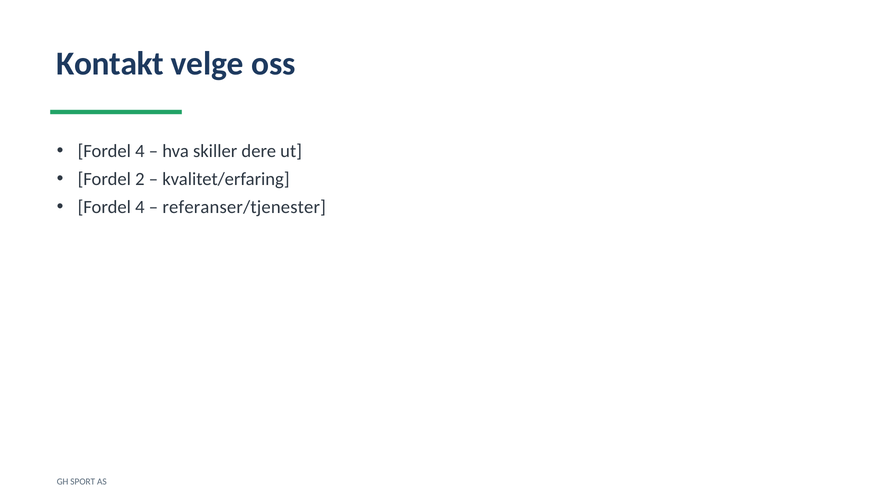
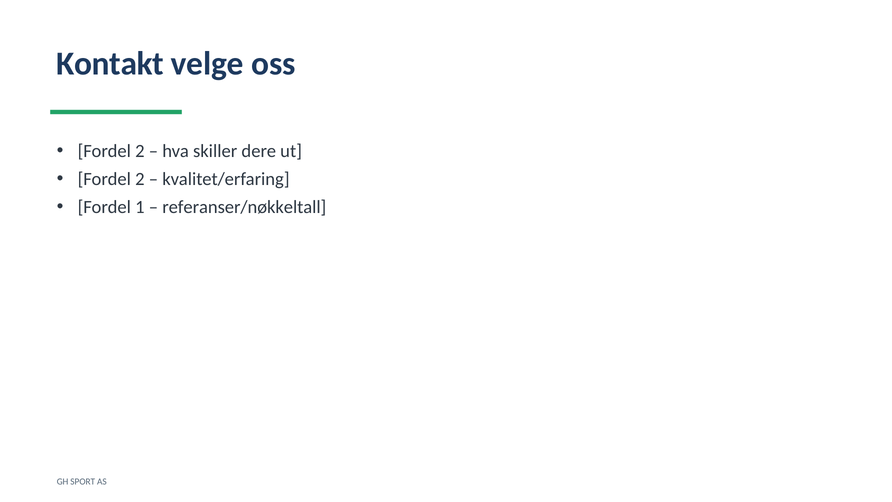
4: 4 -> 2 (140, 151)
4: 4 -> 1 (140, 207)
referanser/tjenester: referanser/tjenester -> referanser/nøkkeltall (244, 207)
